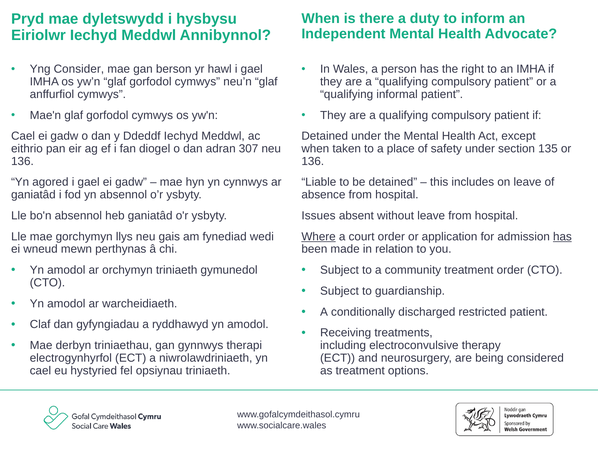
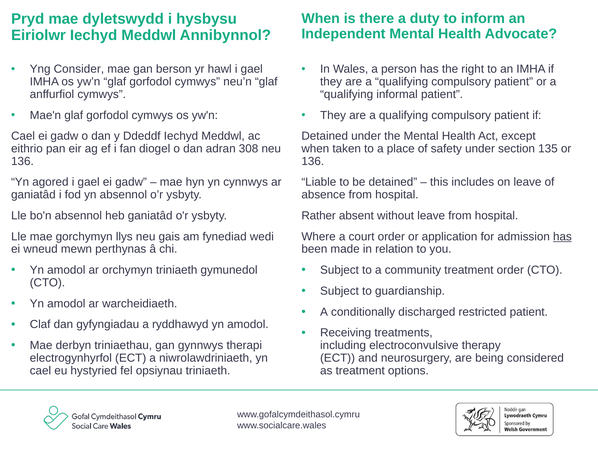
307: 307 -> 308 (249, 148)
Issues: Issues -> Rather (319, 215)
Where underline: present -> none (319, 236)
